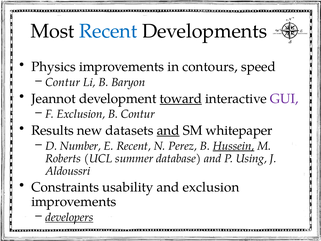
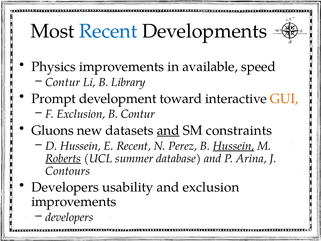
contours: contours -> available (210, 67)
Baryon: Baryon -> Library (128, 82)
Jeannot: Jeannot -> Prompt (54, 99)
toward underline: present -> none (181, 99)
GUI colour: purple -> orange (284, 99)
Results: Results -> Gluons (53, 130)
whitepaper: whitepaper -> constraints (239, 130)
D Number: Number -> Hussein (80, 146)
Roberts underline: none -> present (63, 158)
Using: Using -> Arina (251, 158)
Aldoussri: Aldoussri -> Contours (68, 171)
Constraints: Constraints -> Developers (65, 187)
developers underline: present -> none (69, 217)
